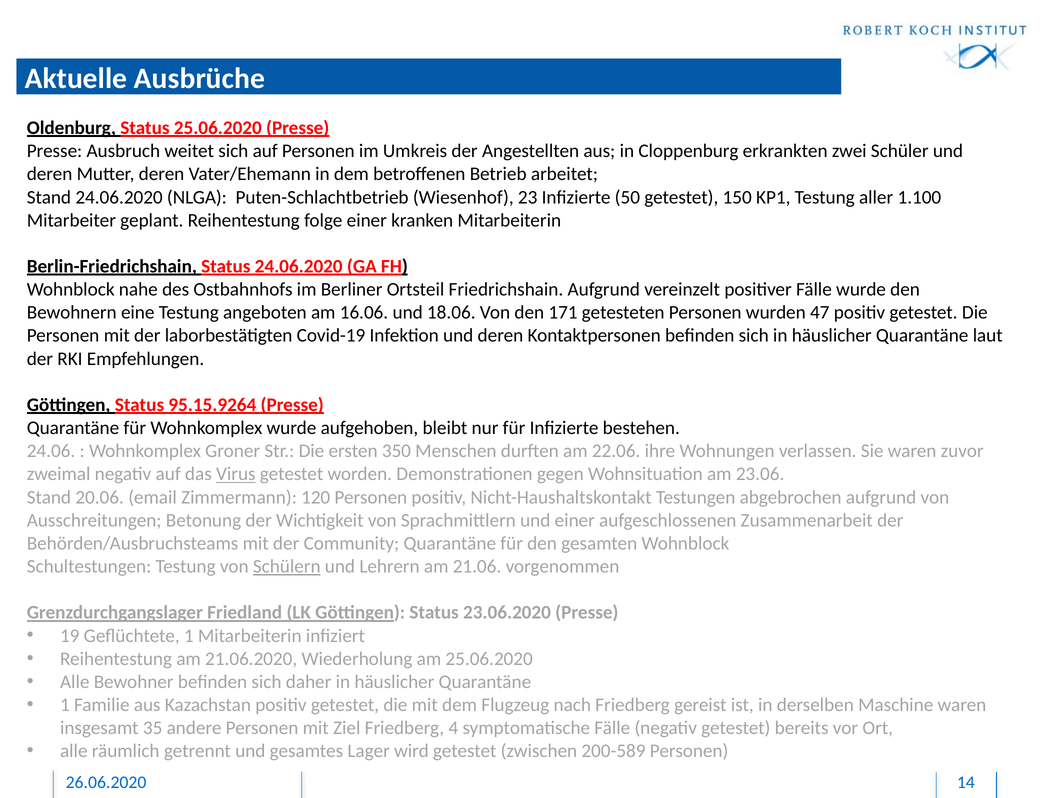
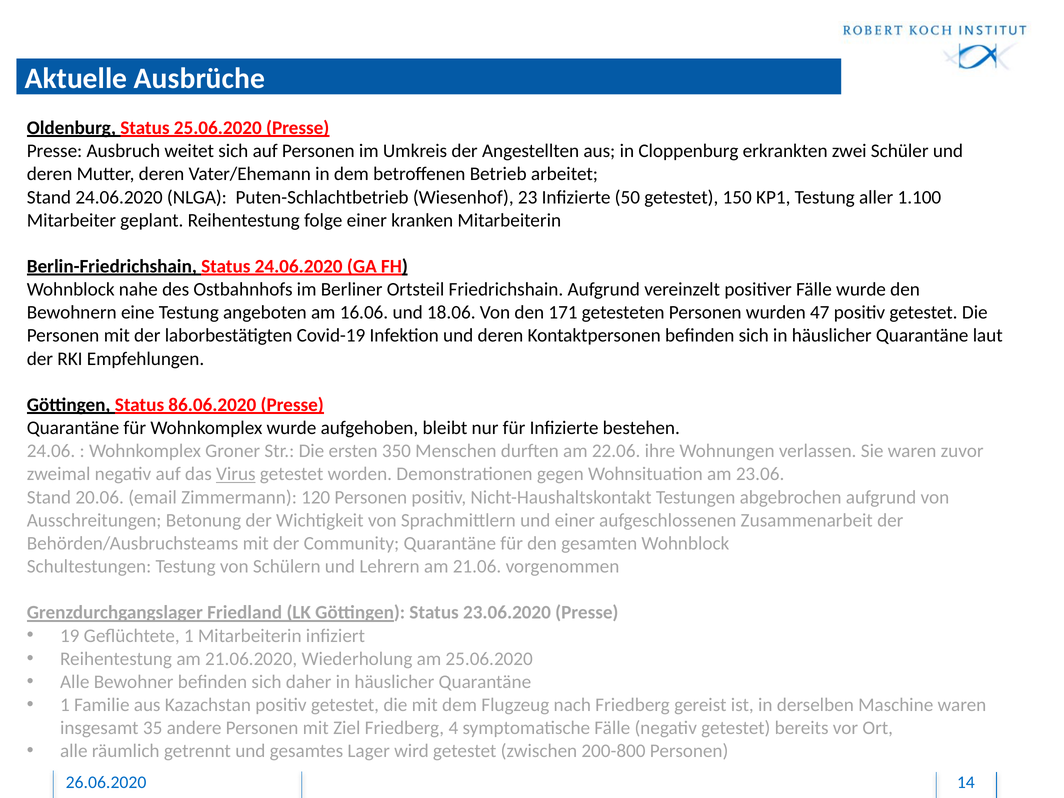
95.15.9264: 95.15.9264 -> 86.06.2020 (212, 405)
Schülern underline: present -> none (287, 566)
200-589: 200-589 -> 200-800 (613, 751)
